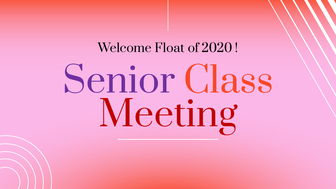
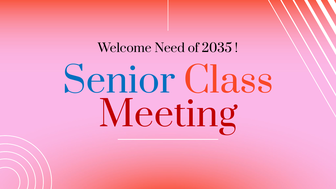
Float: Float -> Need (170, 48)
2020: 2020 -> 2035 (217, 48)
Senior colour: purple -> blue (119, 81)
